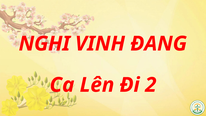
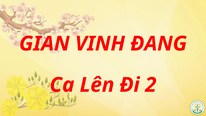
NGHI: NGHI -> GIAN (44, 44)
